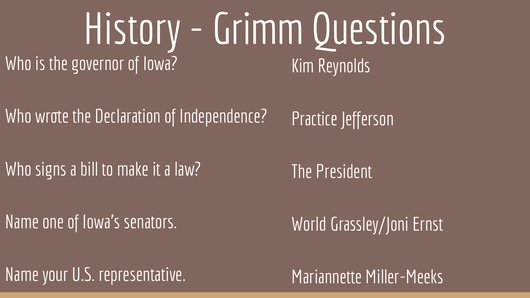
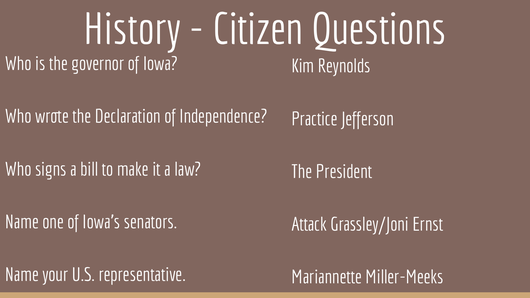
Grimm: Grimm -> Citizen (258, 30)
World: World -> Attack (309, 225)
